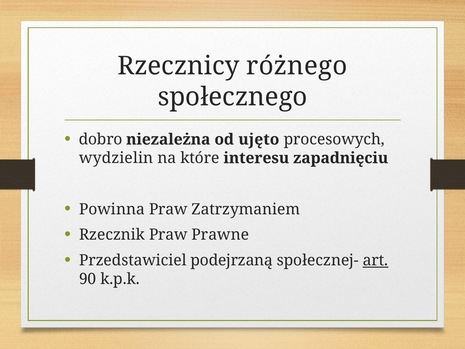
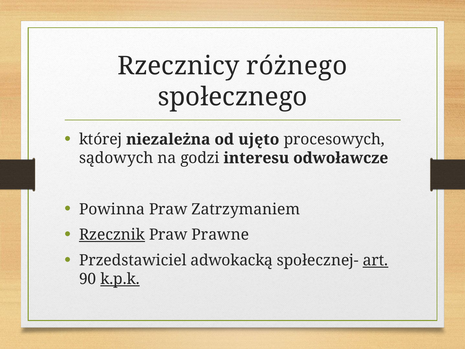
dobro: dobro -> której (101, 139)
wydzielin: wydzielin -> sądowych (116, 158)
które: które -> godzi (200, 158)
zapadnięciu: zapadnięciu -> odwoławcze (341, 158)
Rzecznik underline: none -> present (112, 235)
podejrzaną: podejrzaną -> adwokacką (232, 260)
k.p.k underline: none -> present (120, 279)
